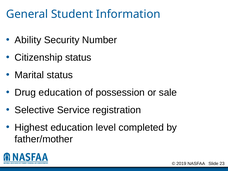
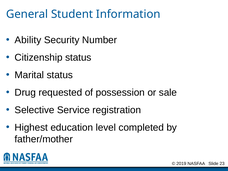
Drug education: education -> requested (60, 92)
